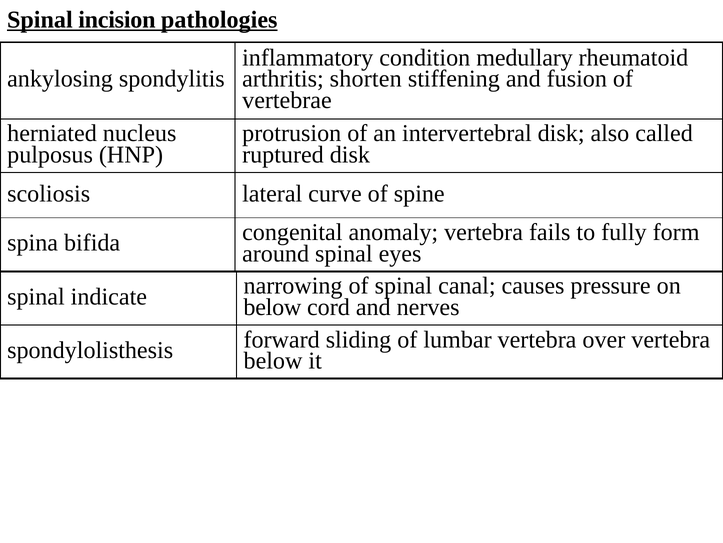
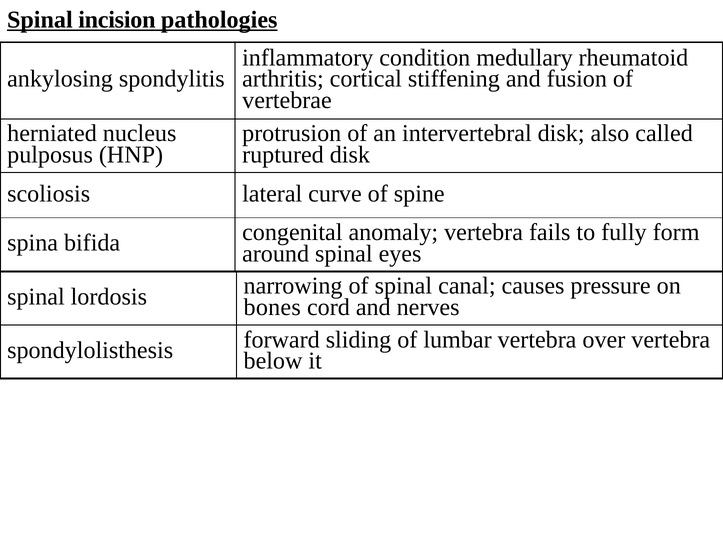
shorten: shorten -> cortical (366, 79)
indicate: indicate -> lordosis (109, 296)
below: below -> bones (272, 307)
